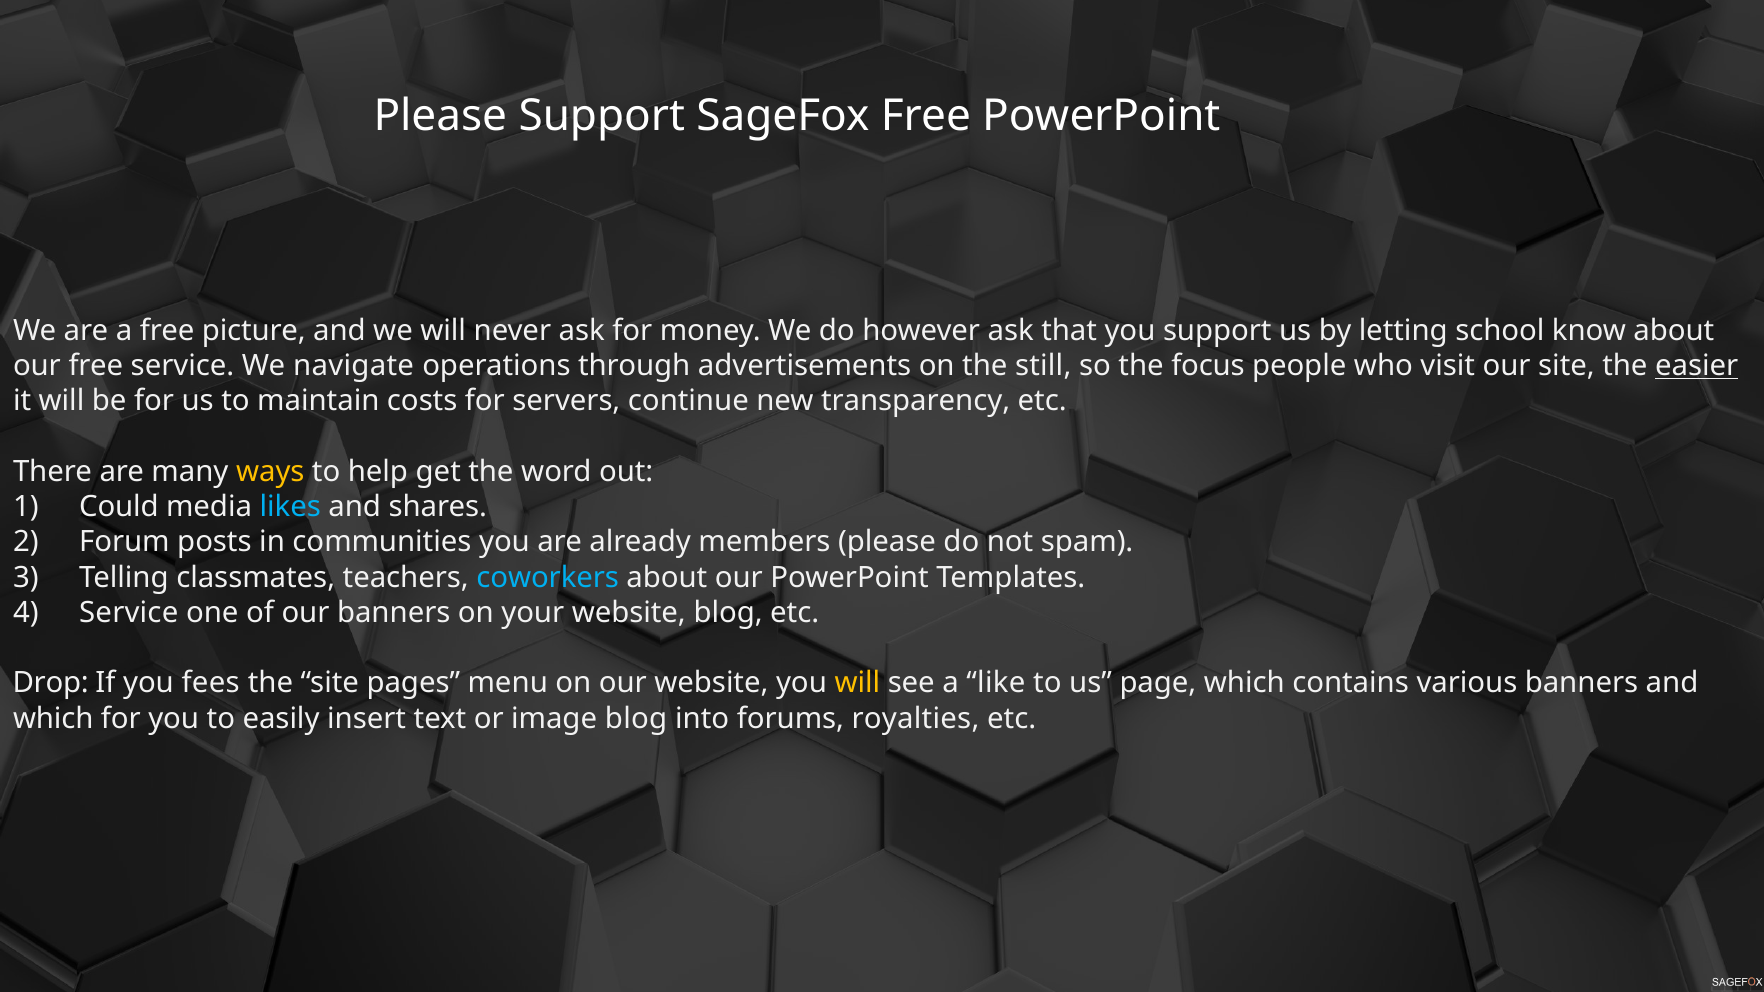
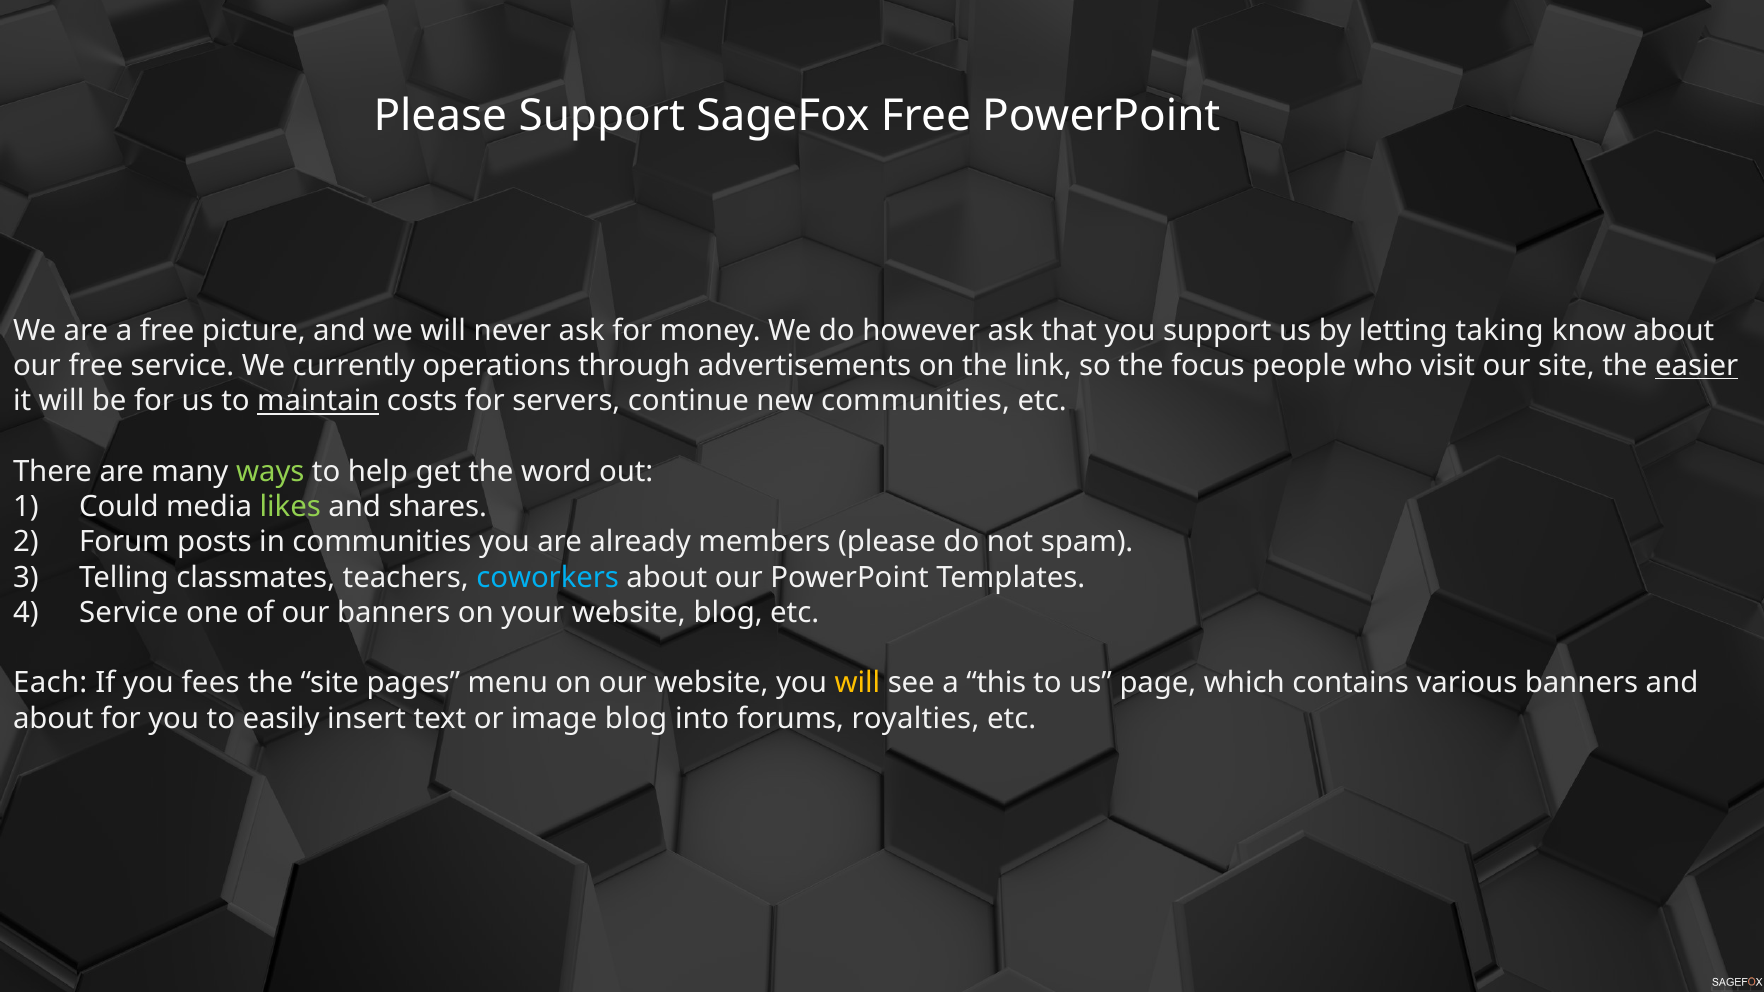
school: school -> taking (1500, 331)
navigate: navigate -> currently (354, 366)
still: still -> link (1043, 366)
maintain underline: none -> present (318, 401)
new transparency: transparency -> communities (916, 401)
ways colour: yellow -> light green (270, 472)
likes colour: light blue -> light green (290, 507)
Drop: Drop -> Each (50, 683)
like: like -> this (996, 683)
which: which -> about (53, 719)
